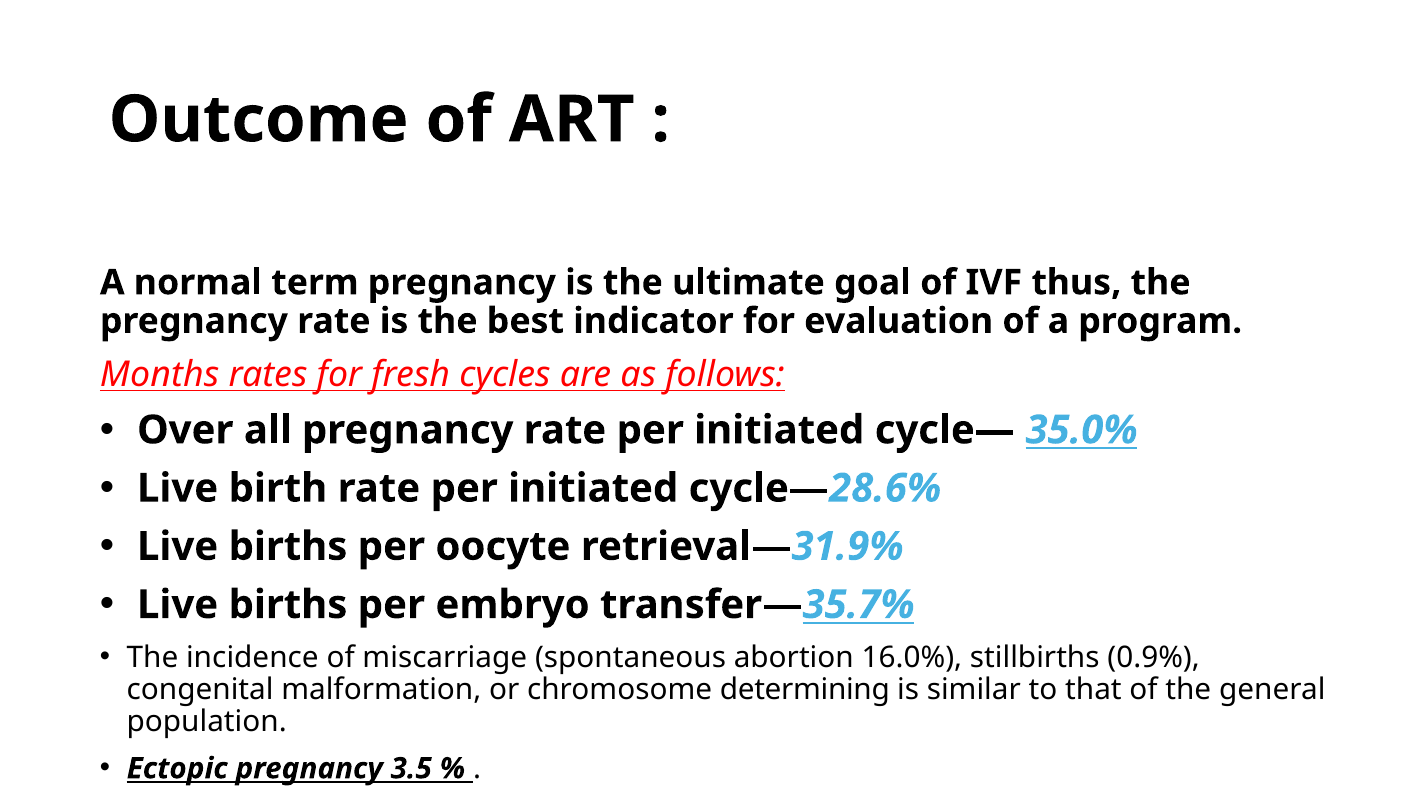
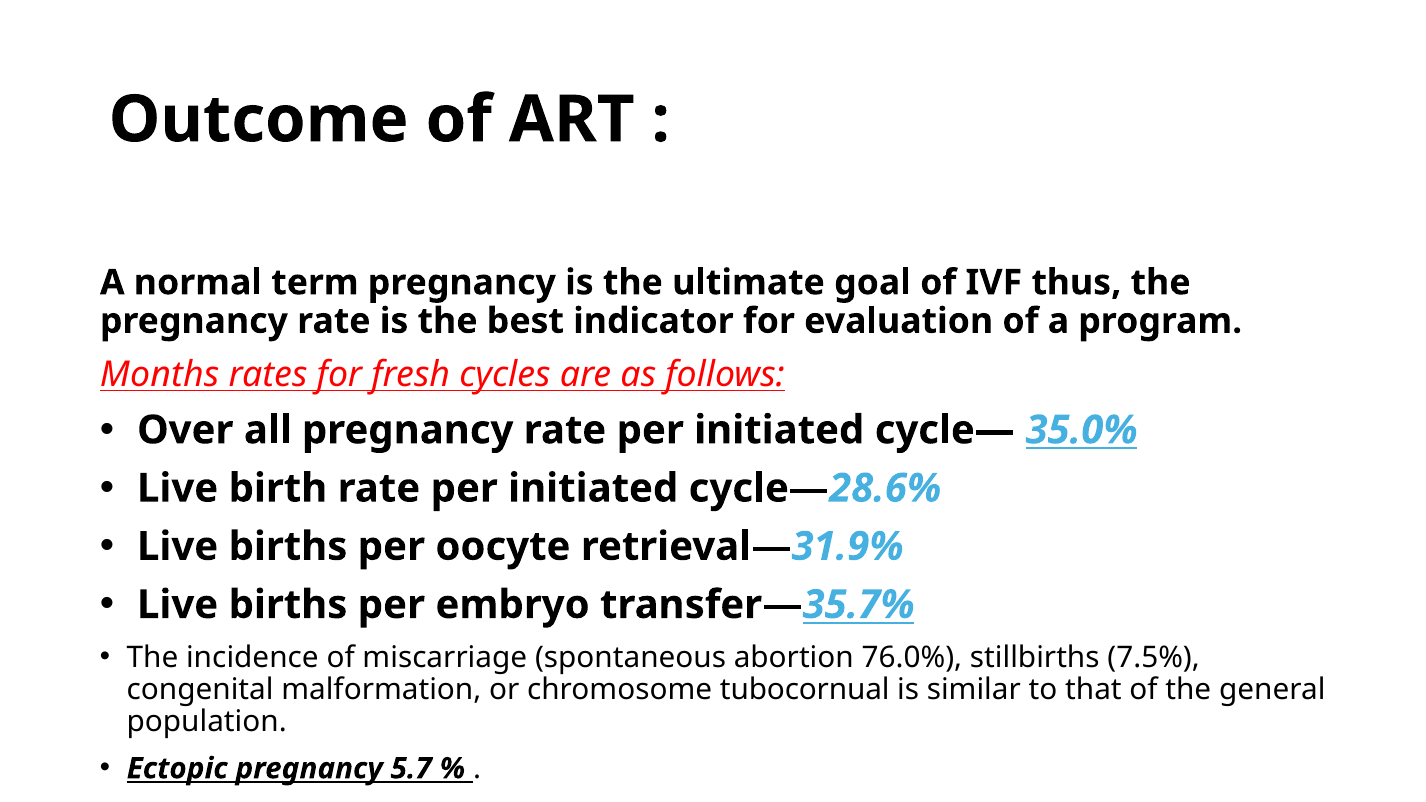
16.0%: 16.0% -> 76.0% (912, 658)
0.9%: 0.9% -> 7.5% (1154, 658)
determining: determining -> tubocornual (805, 690)
3.5: 3.5 -> 5.7 (411, 769)
